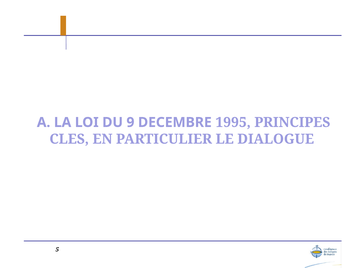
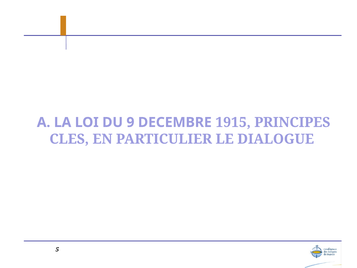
1995: 1995 -> 1915 (233, 122)
